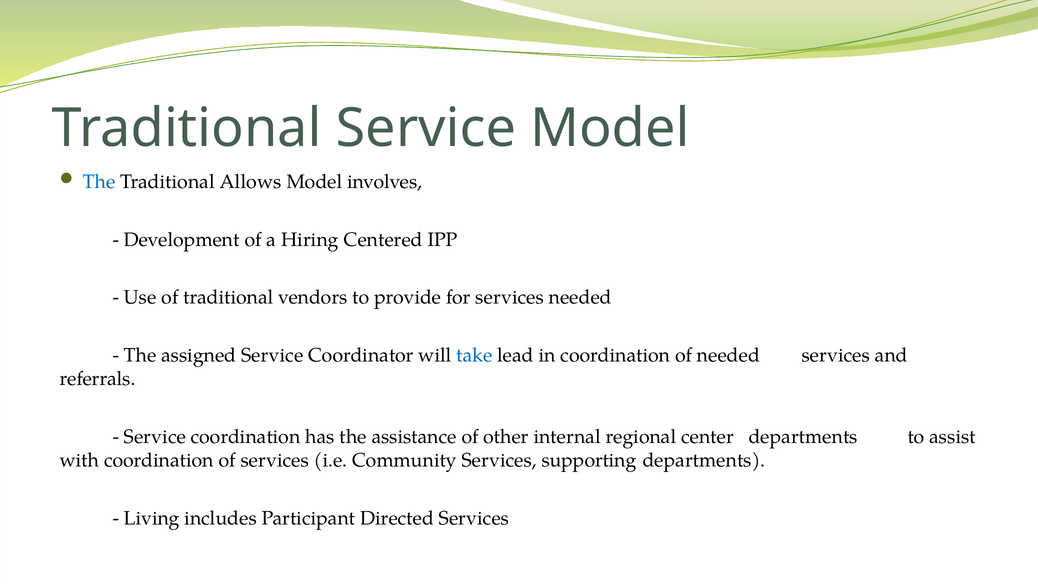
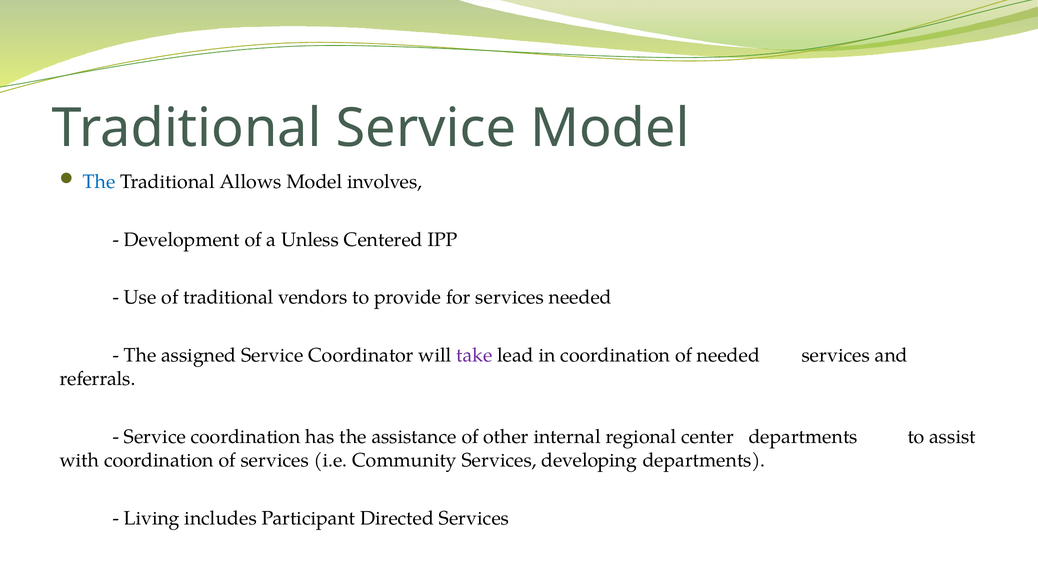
Hiring: Hiring -> Unless (310, 240)
take colour: blue -> purple (474, 355)
supporting: supporting -> developing (589, 460)
